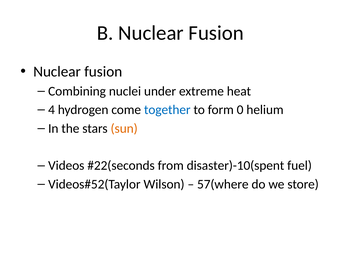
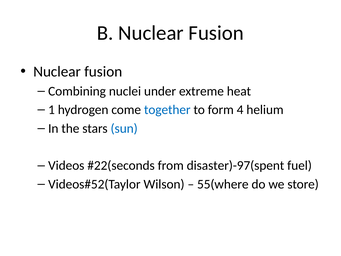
4: 4 -> 1 (52, 110)
0: 0 -> 4 (240, 110)
sun colour: orange -> blue (124, 128)
disaster)-10(spent: disaster)-10(spent -> disaster)-97(spent (235, 165)
57(where: 57(where -> 55(where (223, 184)
